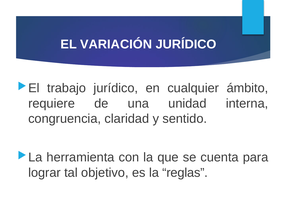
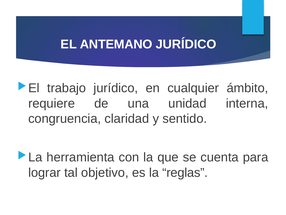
VARIACIÓN: VARIACIÓN -> ANTEMANO (116, 44)
